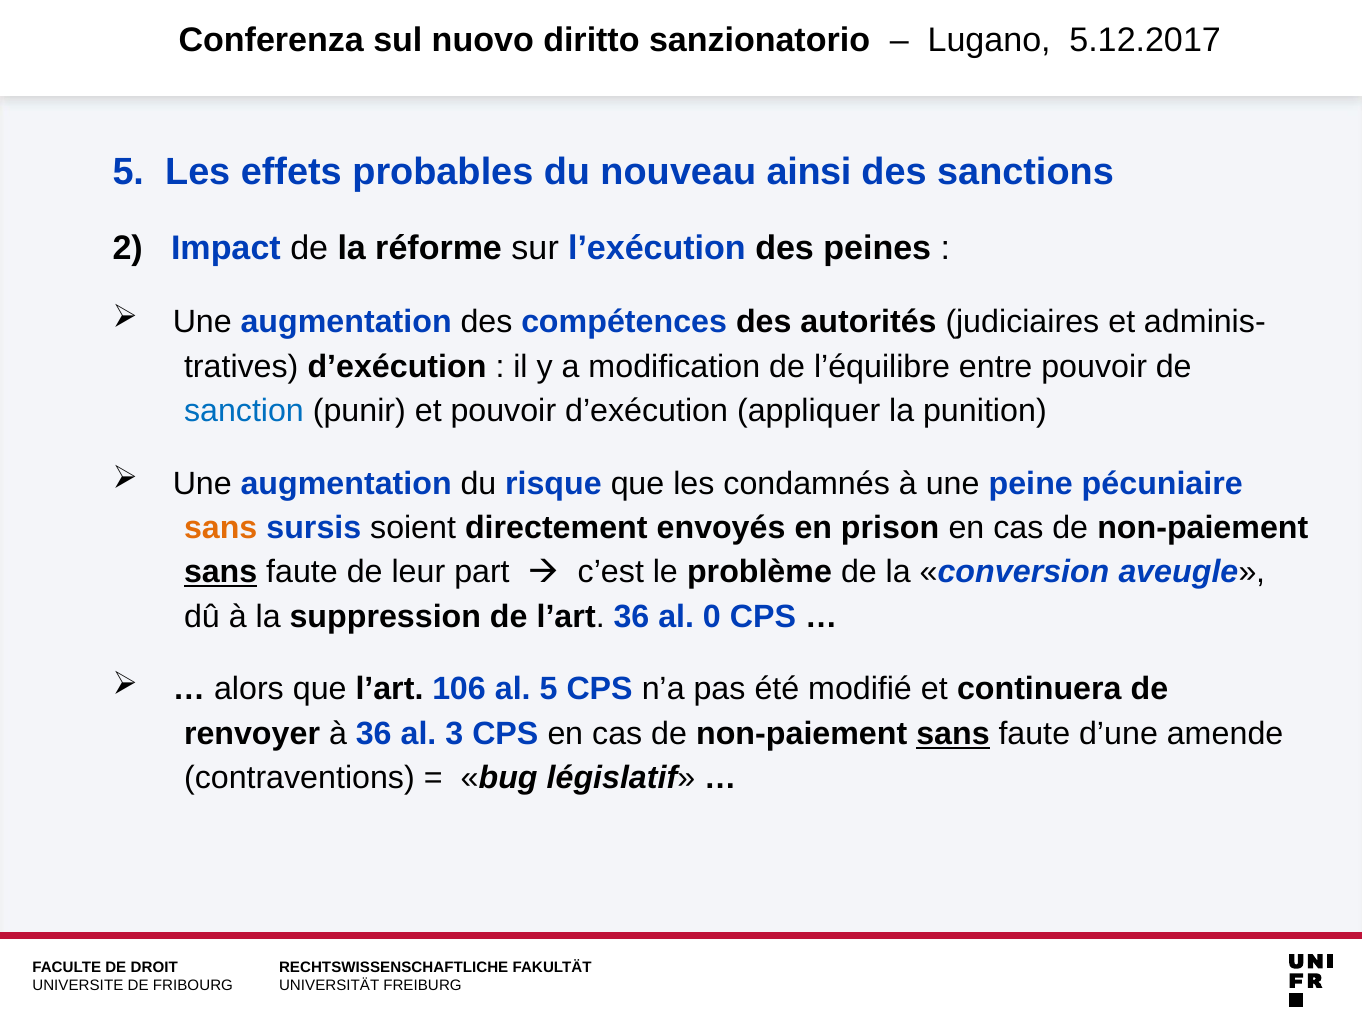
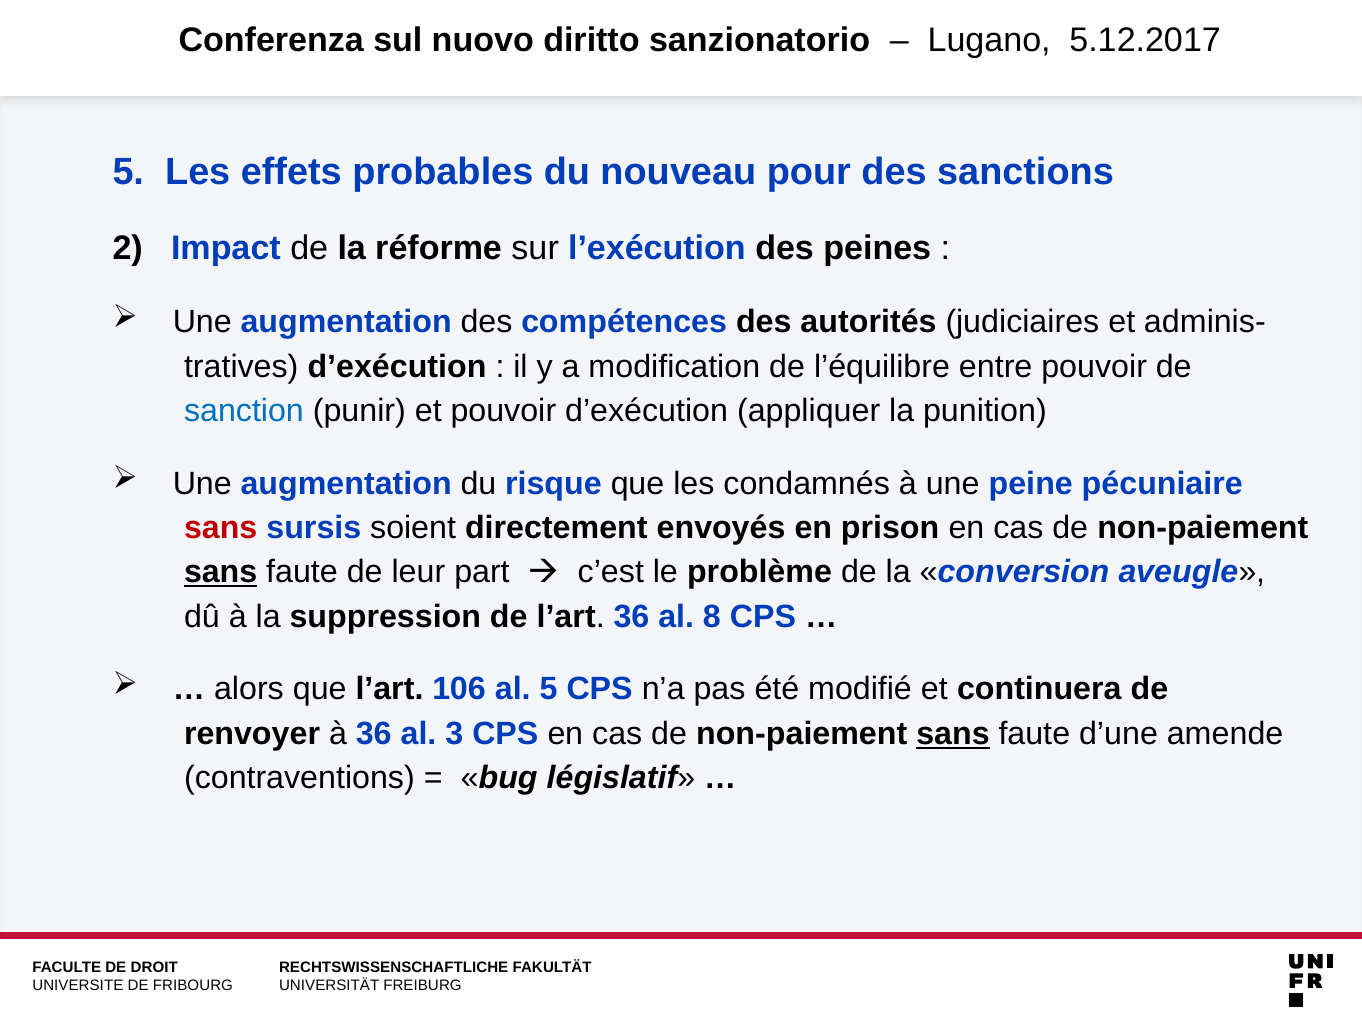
ainsi: ainsi -> pour (809, 171)
sans colour: orange -> red (221, 528)
0: 0 -> 8 (712, 616)
